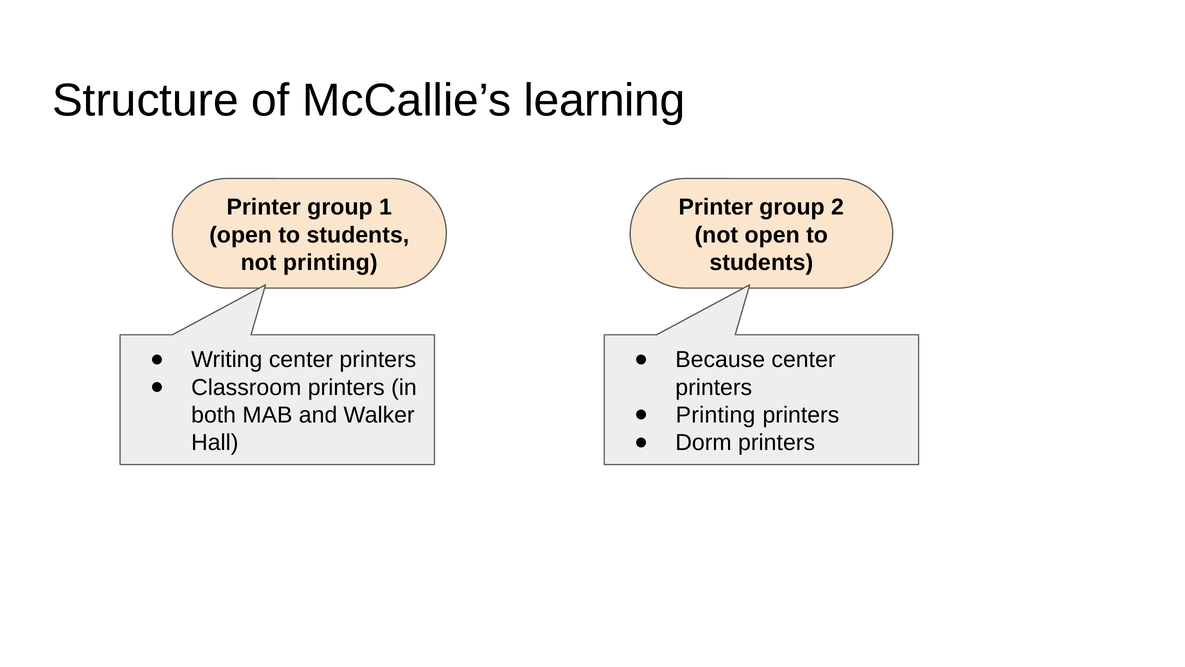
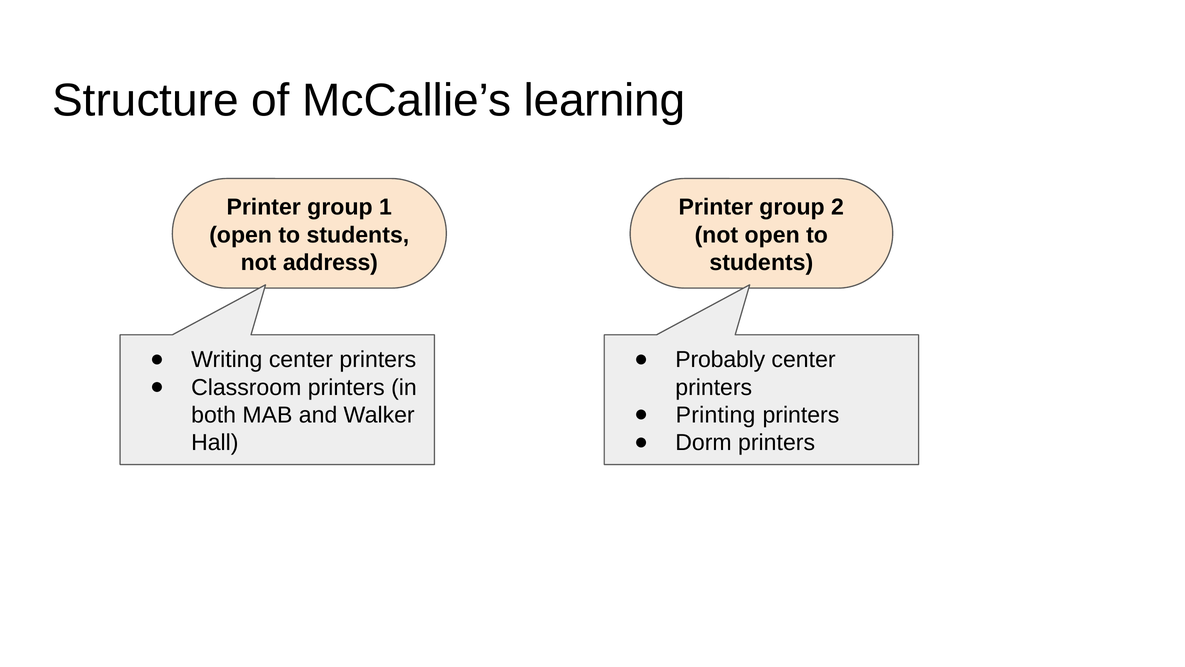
not printing: printing -> address (330, 262)
Because: Because -> Probably (720, 360)
